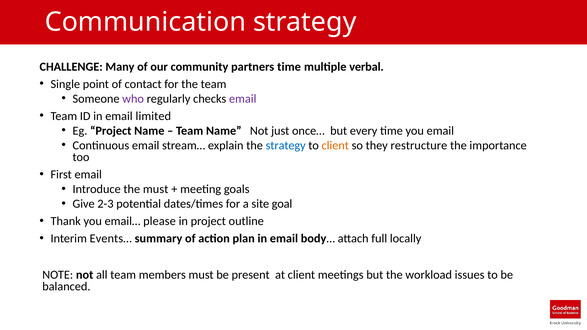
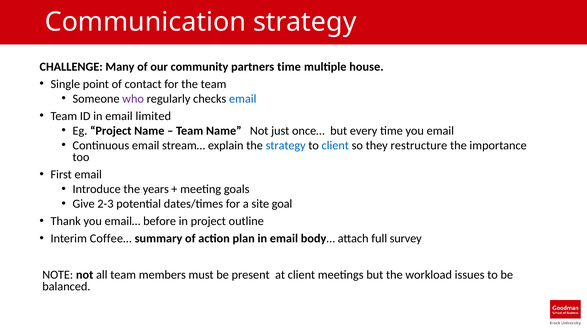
verbal: verbal -> house (366, 67)
email colour: purple -> blue (243, 99)
client colour: orange -> blue (335, 145)
the must: must -> years (156, 189)
please: please -> before (160, 221)
Events…: Events… -> Coffee… (111, 239)
locally: locally -> survey (406, 239)
